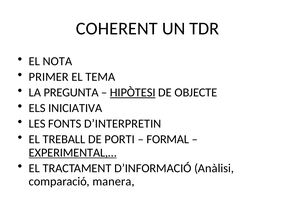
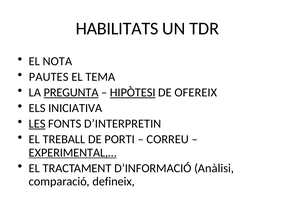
COHERENT: COHERENT -> HABILITATS (117, 29)
PRIMER: PRIMER -> PAUTES (49, 77)
PREGUNTA underline: none -> present (71, 93)
OBJECTE: OBJECTE -> OFEREIX (196, 93)
LES underline: none -> present (37, 124)
FORMAL: FORMAL -> CORREU (168, 139)
manera: manera -> defineix (114, 182)
